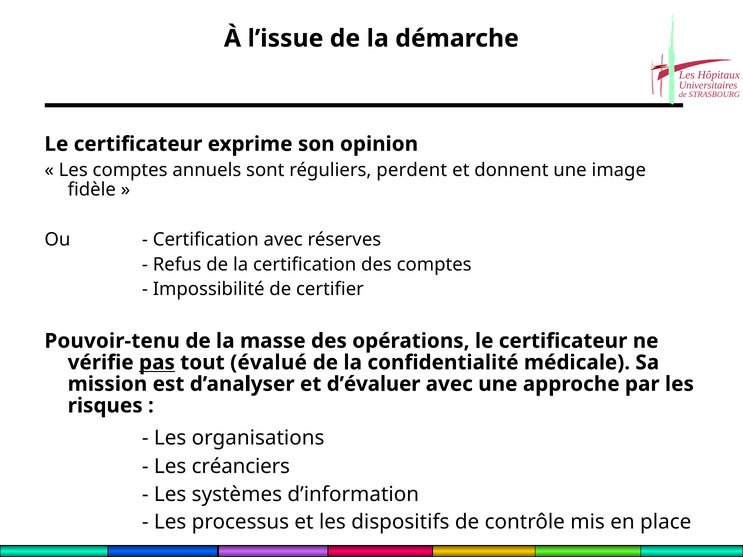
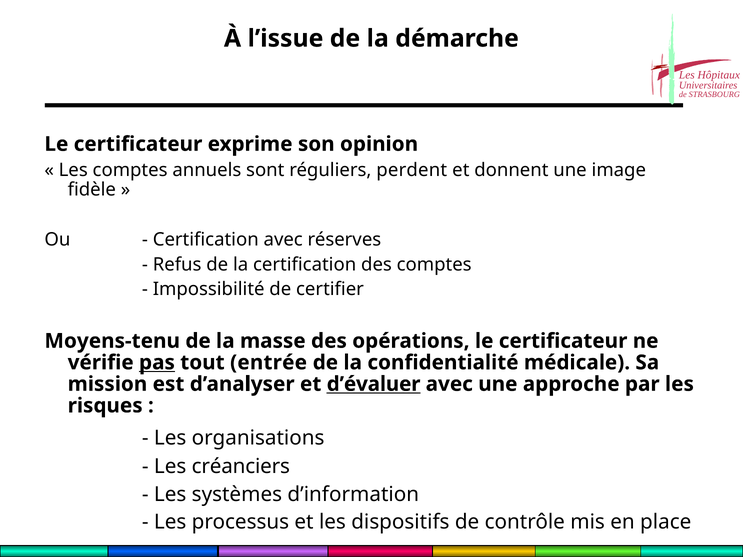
Pouvoir-tenu: Pouvoir-tenu -> Moyens-tenu (112, 341)
évalué: évalué -> entrée (269, 363)
d’évaluer underline: none -> present (374, 384)
